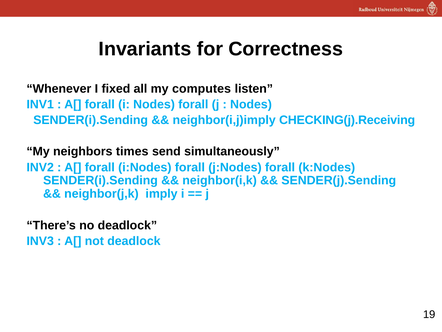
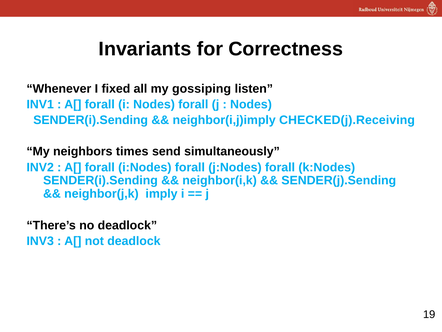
computes: computes -> gossiping (202, 89)
CHECKING(j).Receiving: CHECKING(j).Receiving -> CHECKED(j).Receiving (347, 120)
